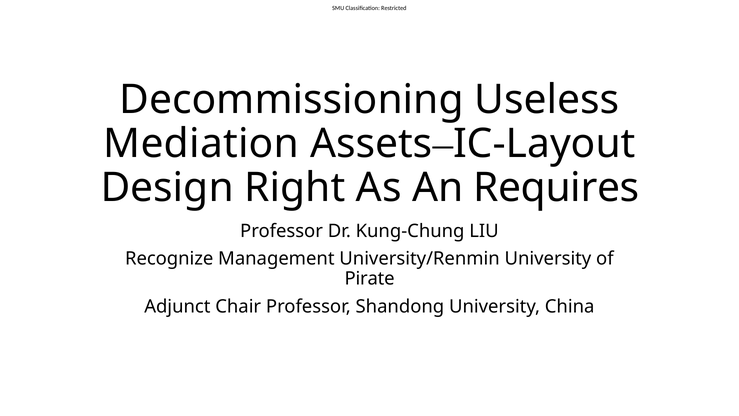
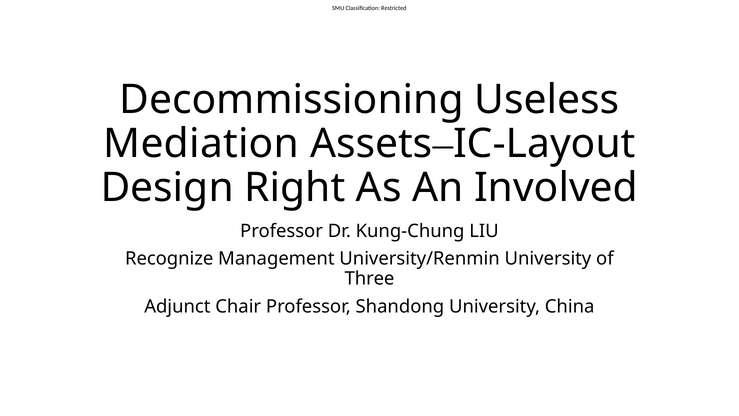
Requires: Requires -> Involved (556, 188)
Pirate: Pirate -> Three (370, 279)
